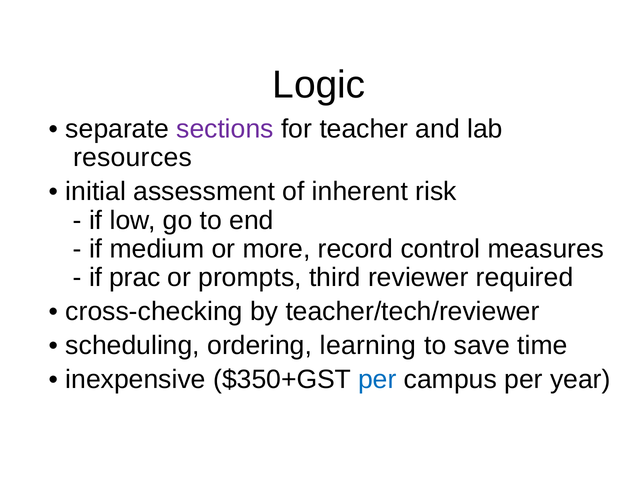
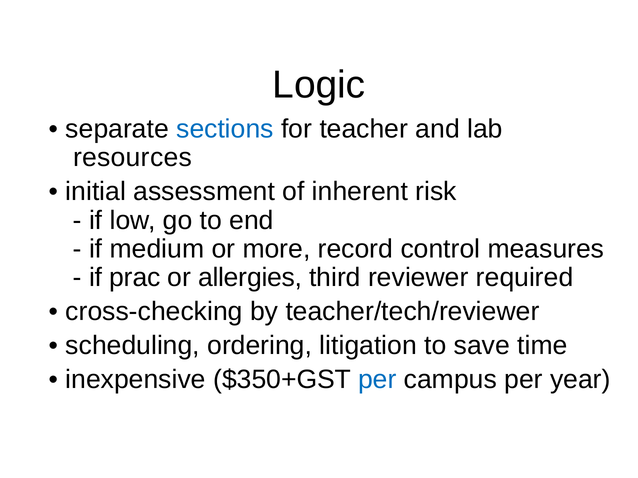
sections colour: purple -> blue (225, 129)
prompts: prompts -> allergies (250, 278)
learning: learning -> litigation (368, 346)
